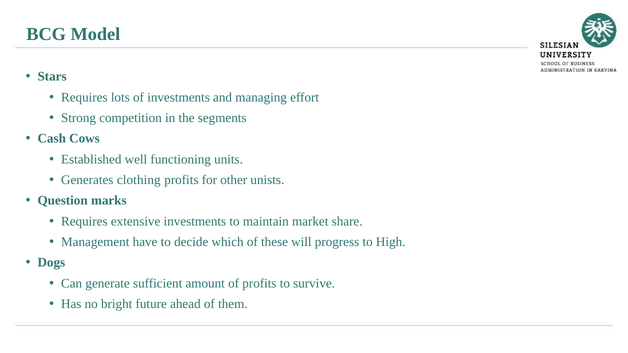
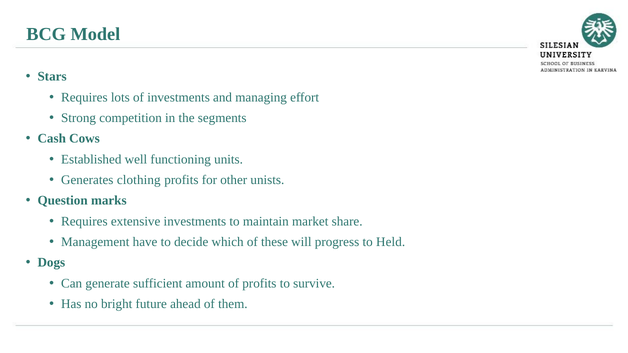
High: High -> Held (391, 242)
